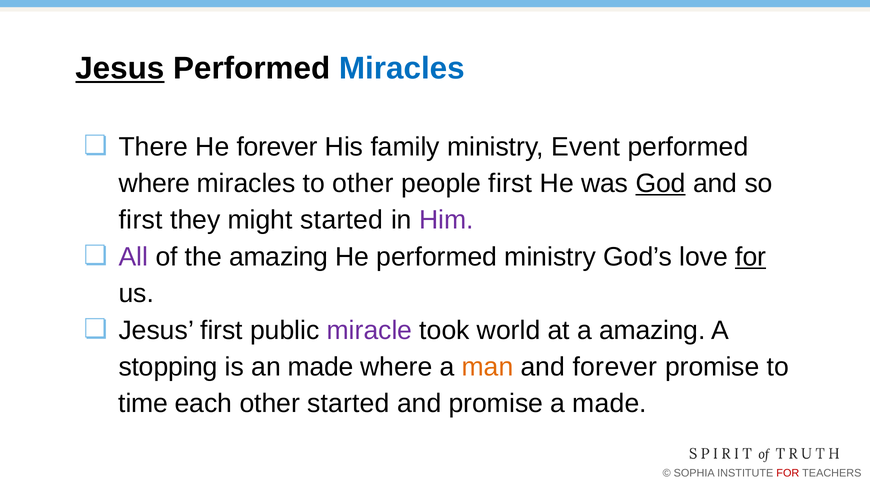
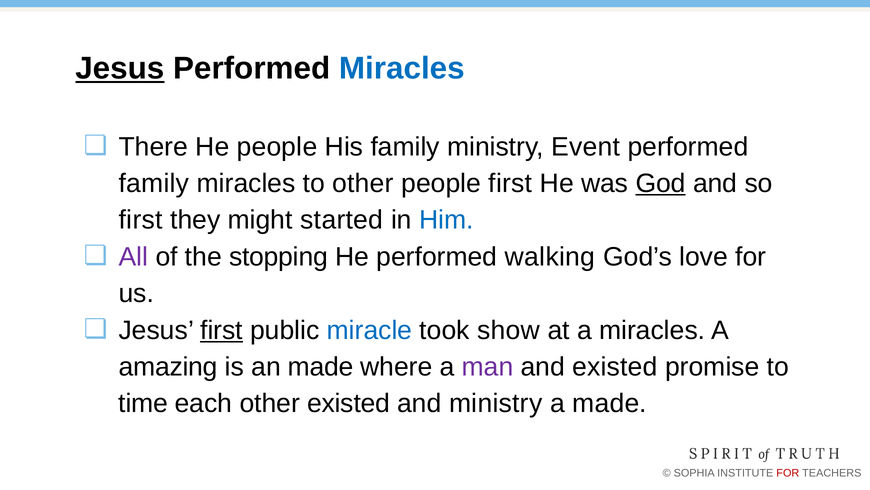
He forever: forever -> people (277, 147)
where: where -> family (154, 183)
Him colour: purple -> blue (446, 220)
the amazing: amazing -> stopping (279, 257)
performed ministry: ministry -> walking (550, 257)
for underline: present -> none (751, 257)
first underline: none -> present (222, 330)
miracle colour: purple -> blue (369, 330)
world: world -> show (508, 330)
a amazing: amazing -> miracles (652, 330)
stopping: stopping -> amazing (168, 366)
man colour: orange -> purple (488, 366)
and forever: forever -> existed (615, 366)
other started: started -> existed (349, 403)
and promise: promise -> ministry (496, 403)
